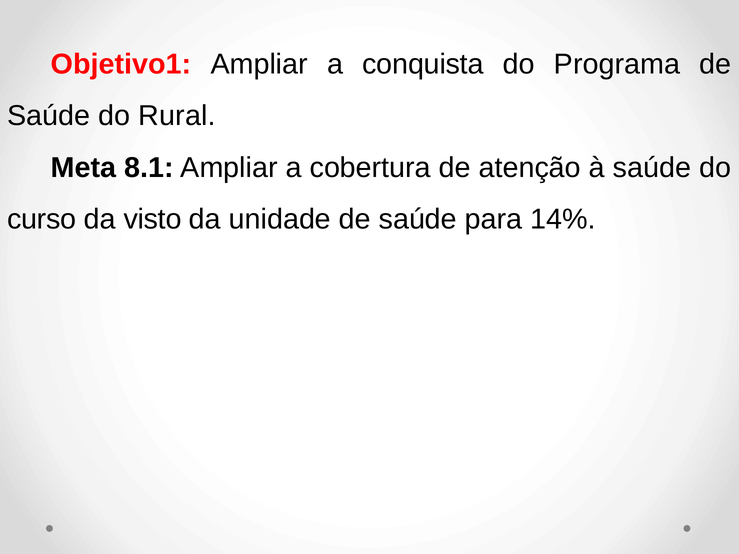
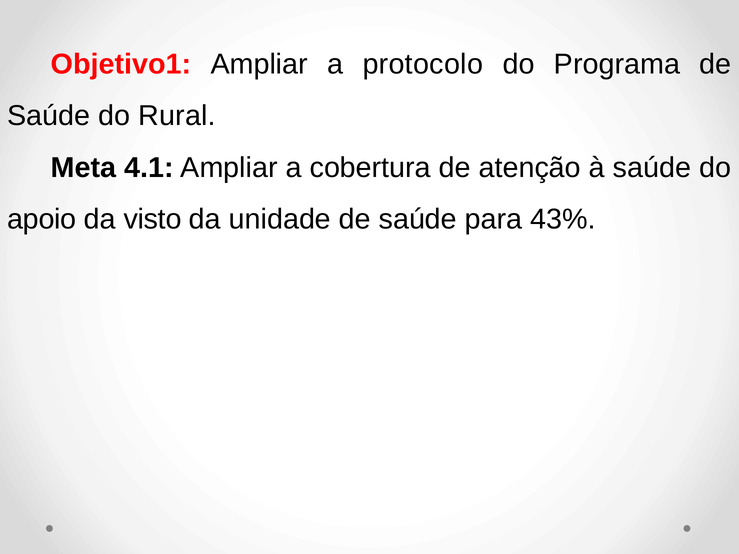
conquista: conquista -> protocolo (423, 64)
8.1: 8.1 -> 4.1 (149, 168)
curso: curso -> apoio (42, 220)
14%: 14% -> 43% (563, 220)
